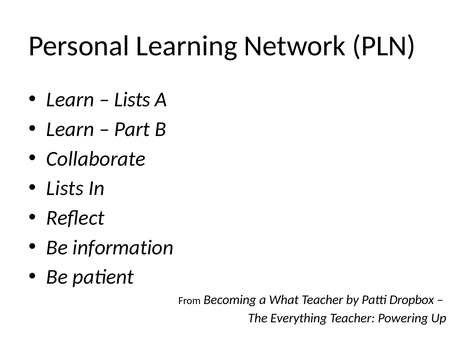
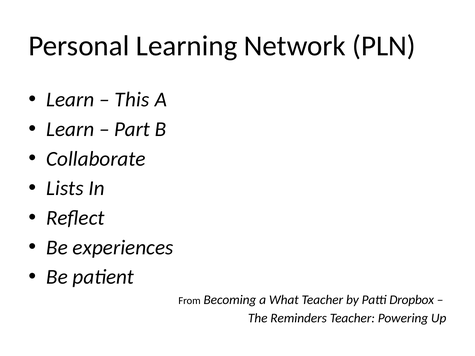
Lists: Lists -> This (132, 100)
information: information -> experiences (123, 248)
Everything: Everything -> Reminders (299, 318)
